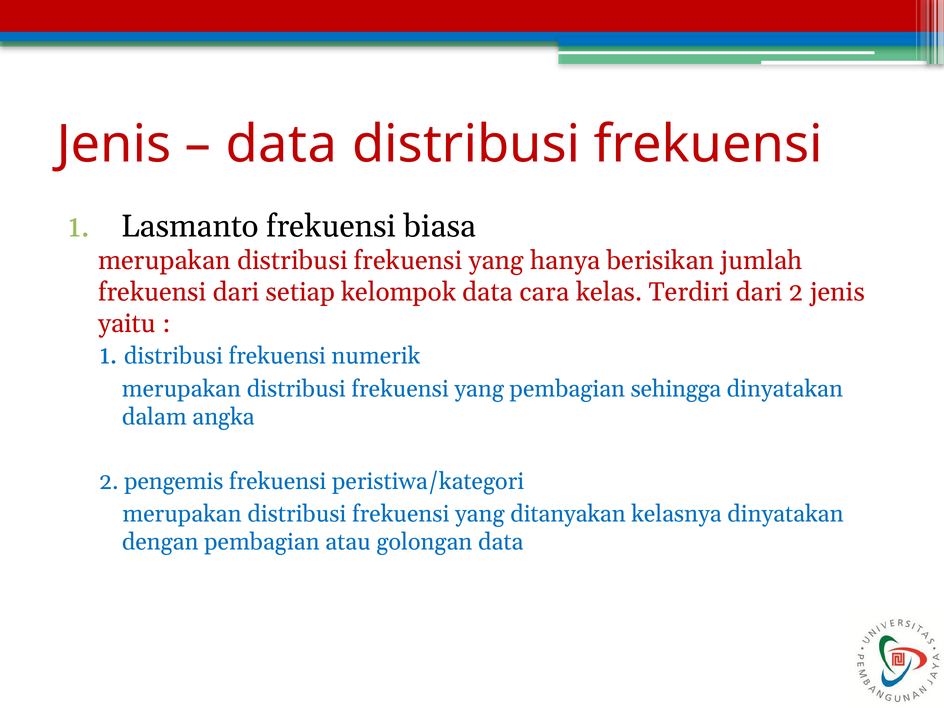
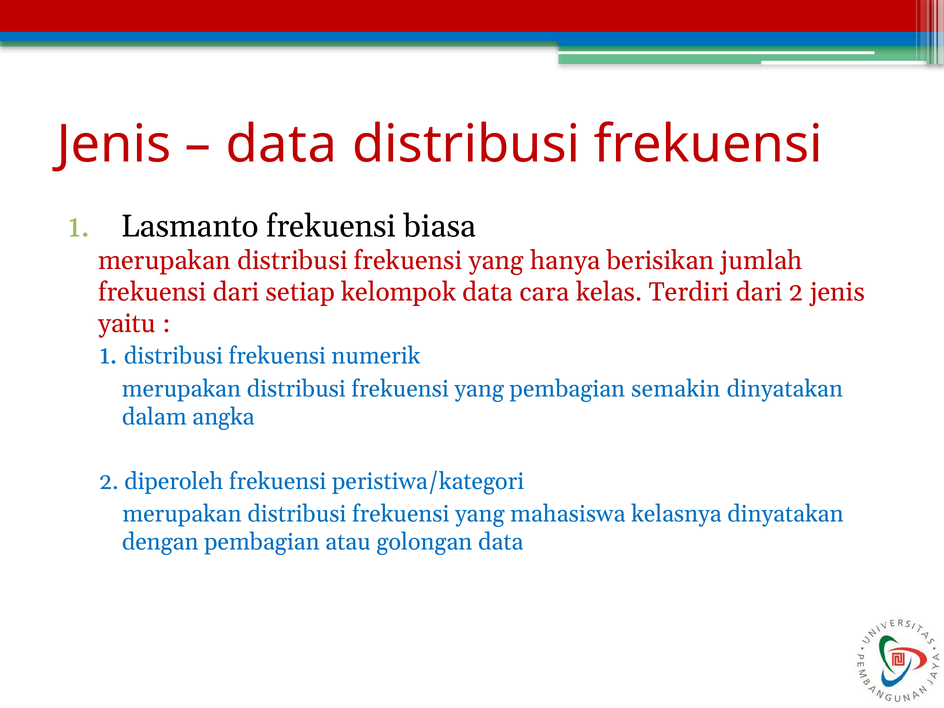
sehingga: sehingga -> semakin (676, 389)
pengemis: pengemis -> diperoleh (174, 482)
ditanyakan: ditanyakan -> mahasiswa (568, 514)
